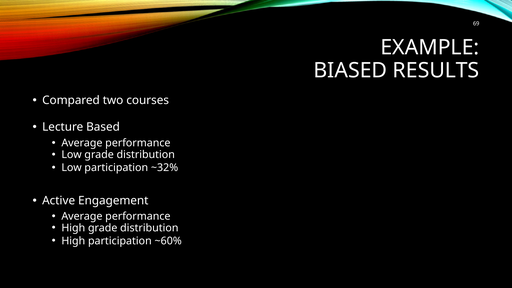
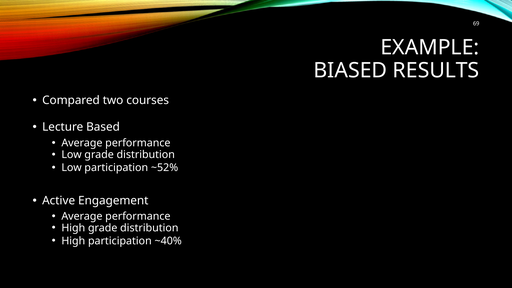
~32%: ~32% -> ~52% (165, 168)
~60%: ~60% -> ~40% (168, 241)
